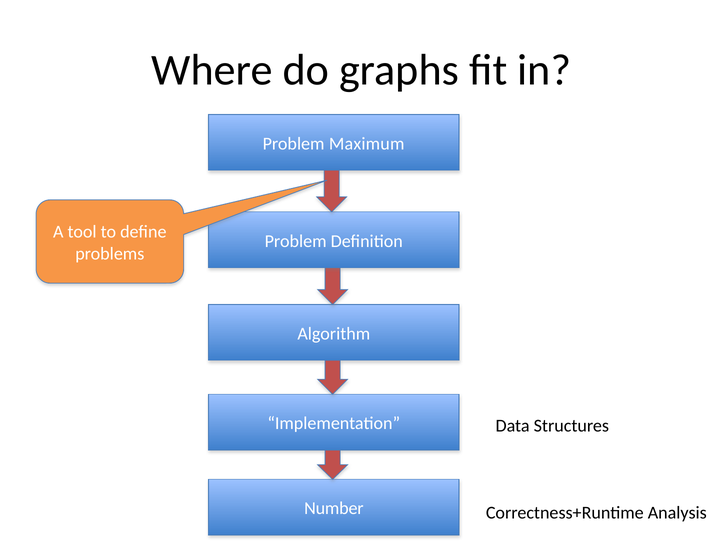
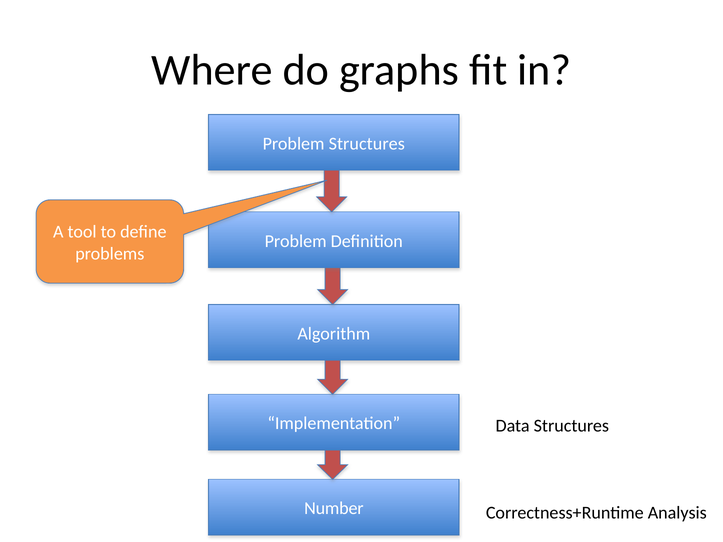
Problem Maximum: Maximum -> Structures (367, 144)
